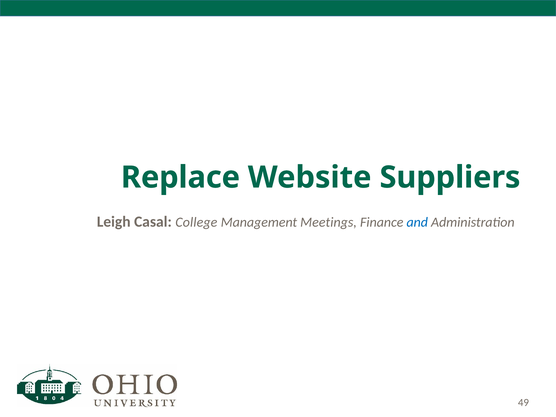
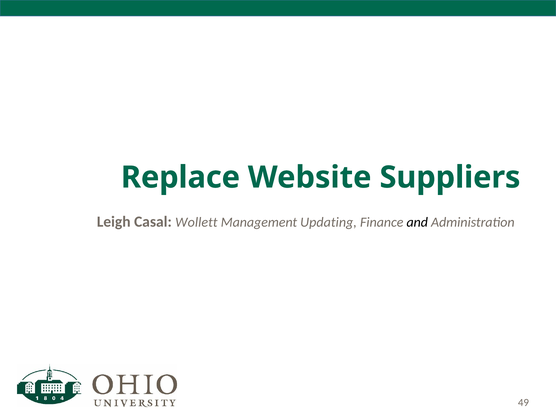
College: College -> Wollett (196, 222)
Meetings: Meetings -> Updating (329, 222)
and colour: blue -> black (417, 222)
